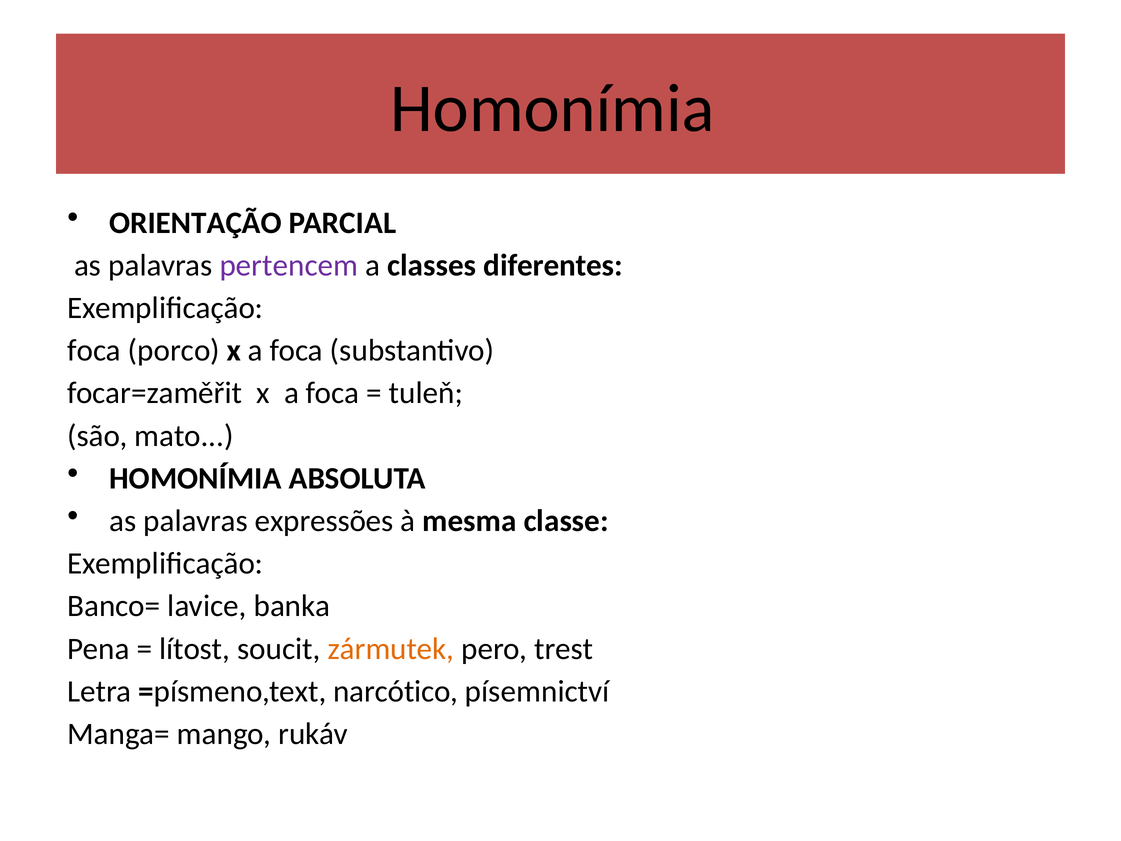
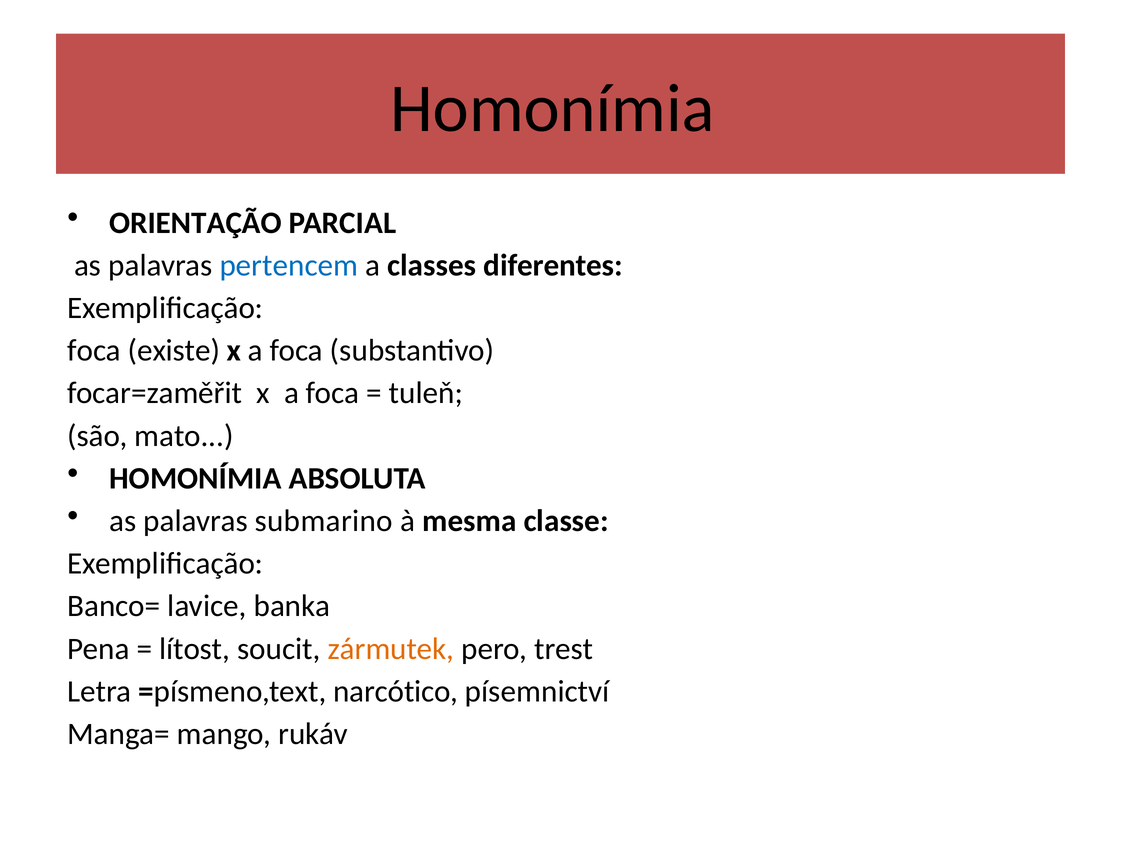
pertencem colour: purple -> blue (289, 265)
porco: porco -> existe (174, 350)
expressões: expressões -> submarino (324, 521)
